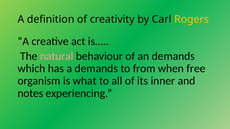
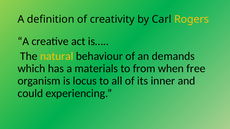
natural colour: pink -> yellow (57, 56)
a demands: demands -> materials (96, 69)
what: what -> locus (85, 81)
notes: notes -> could (30, 94)
